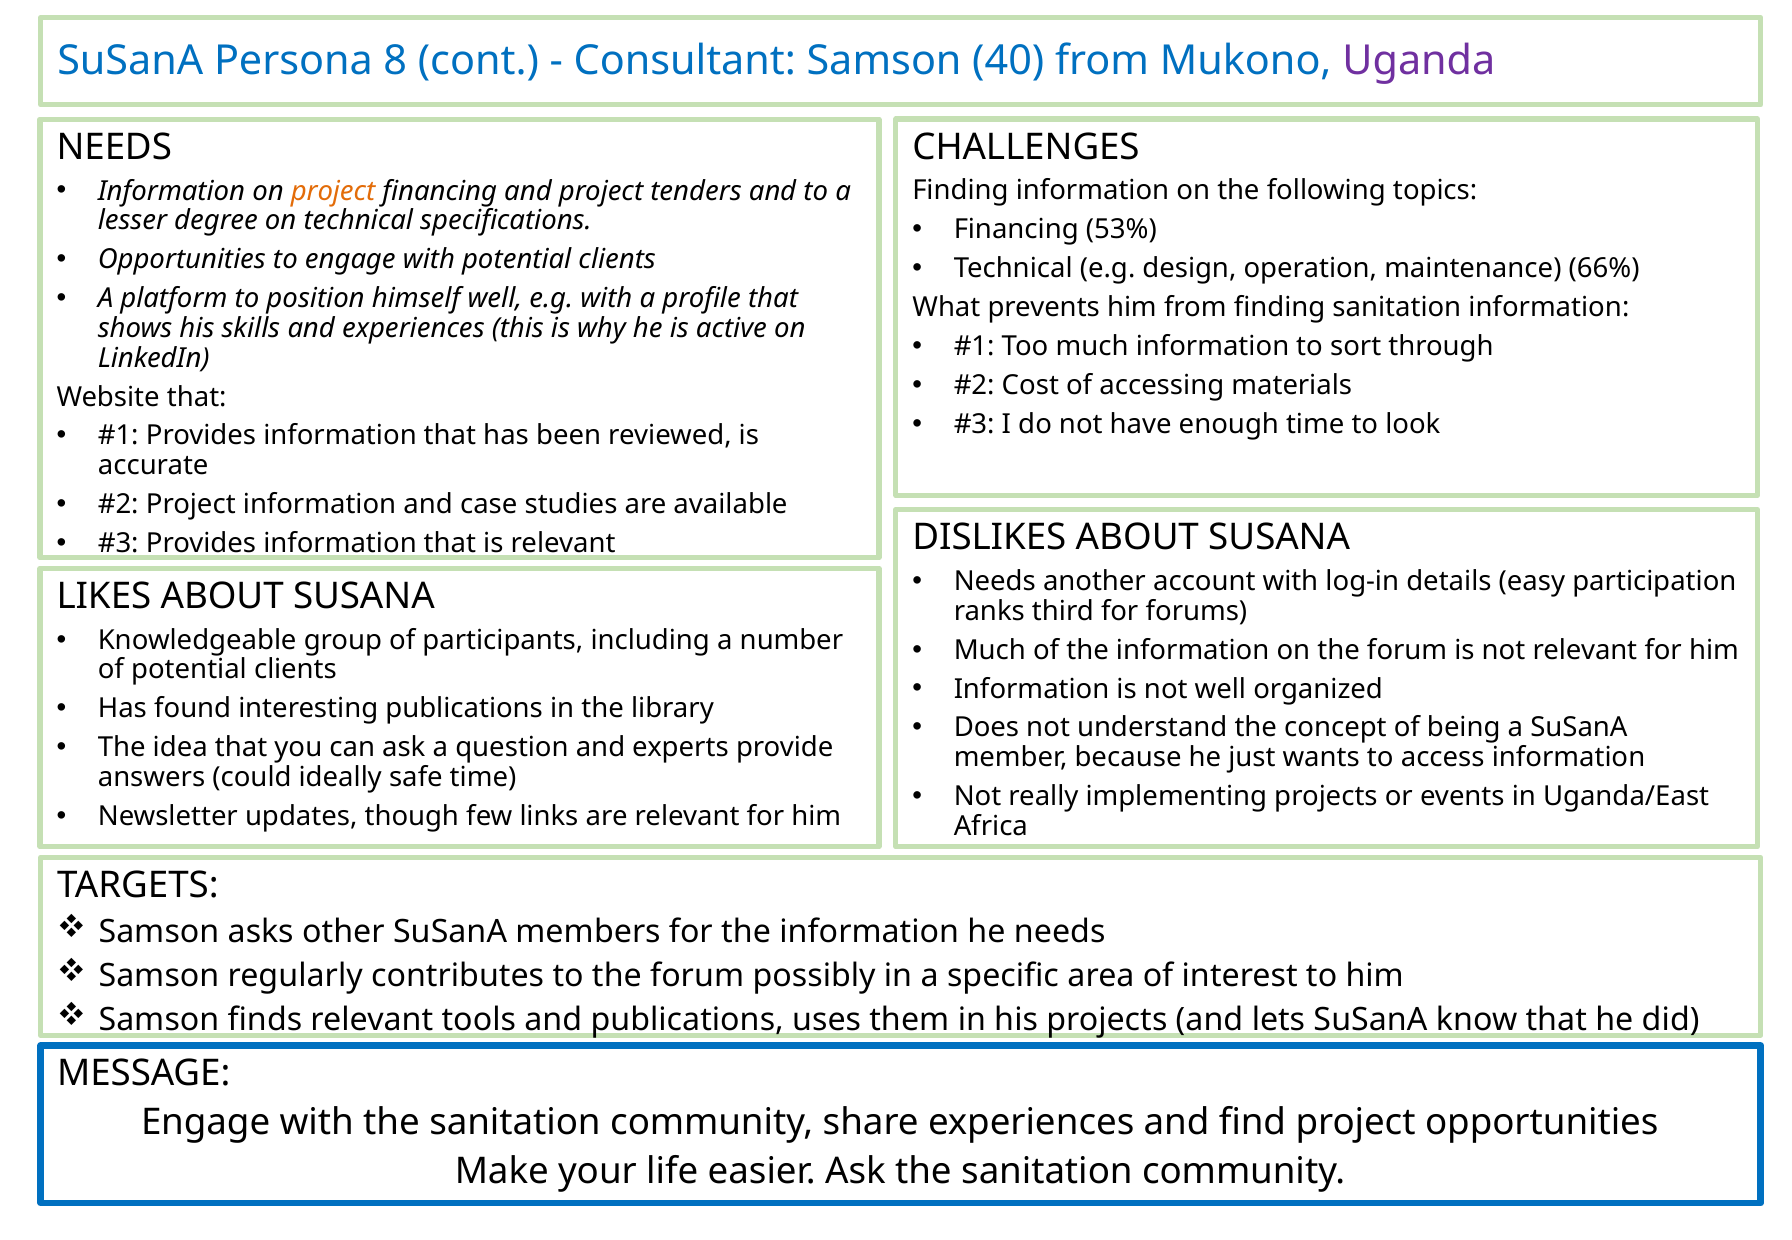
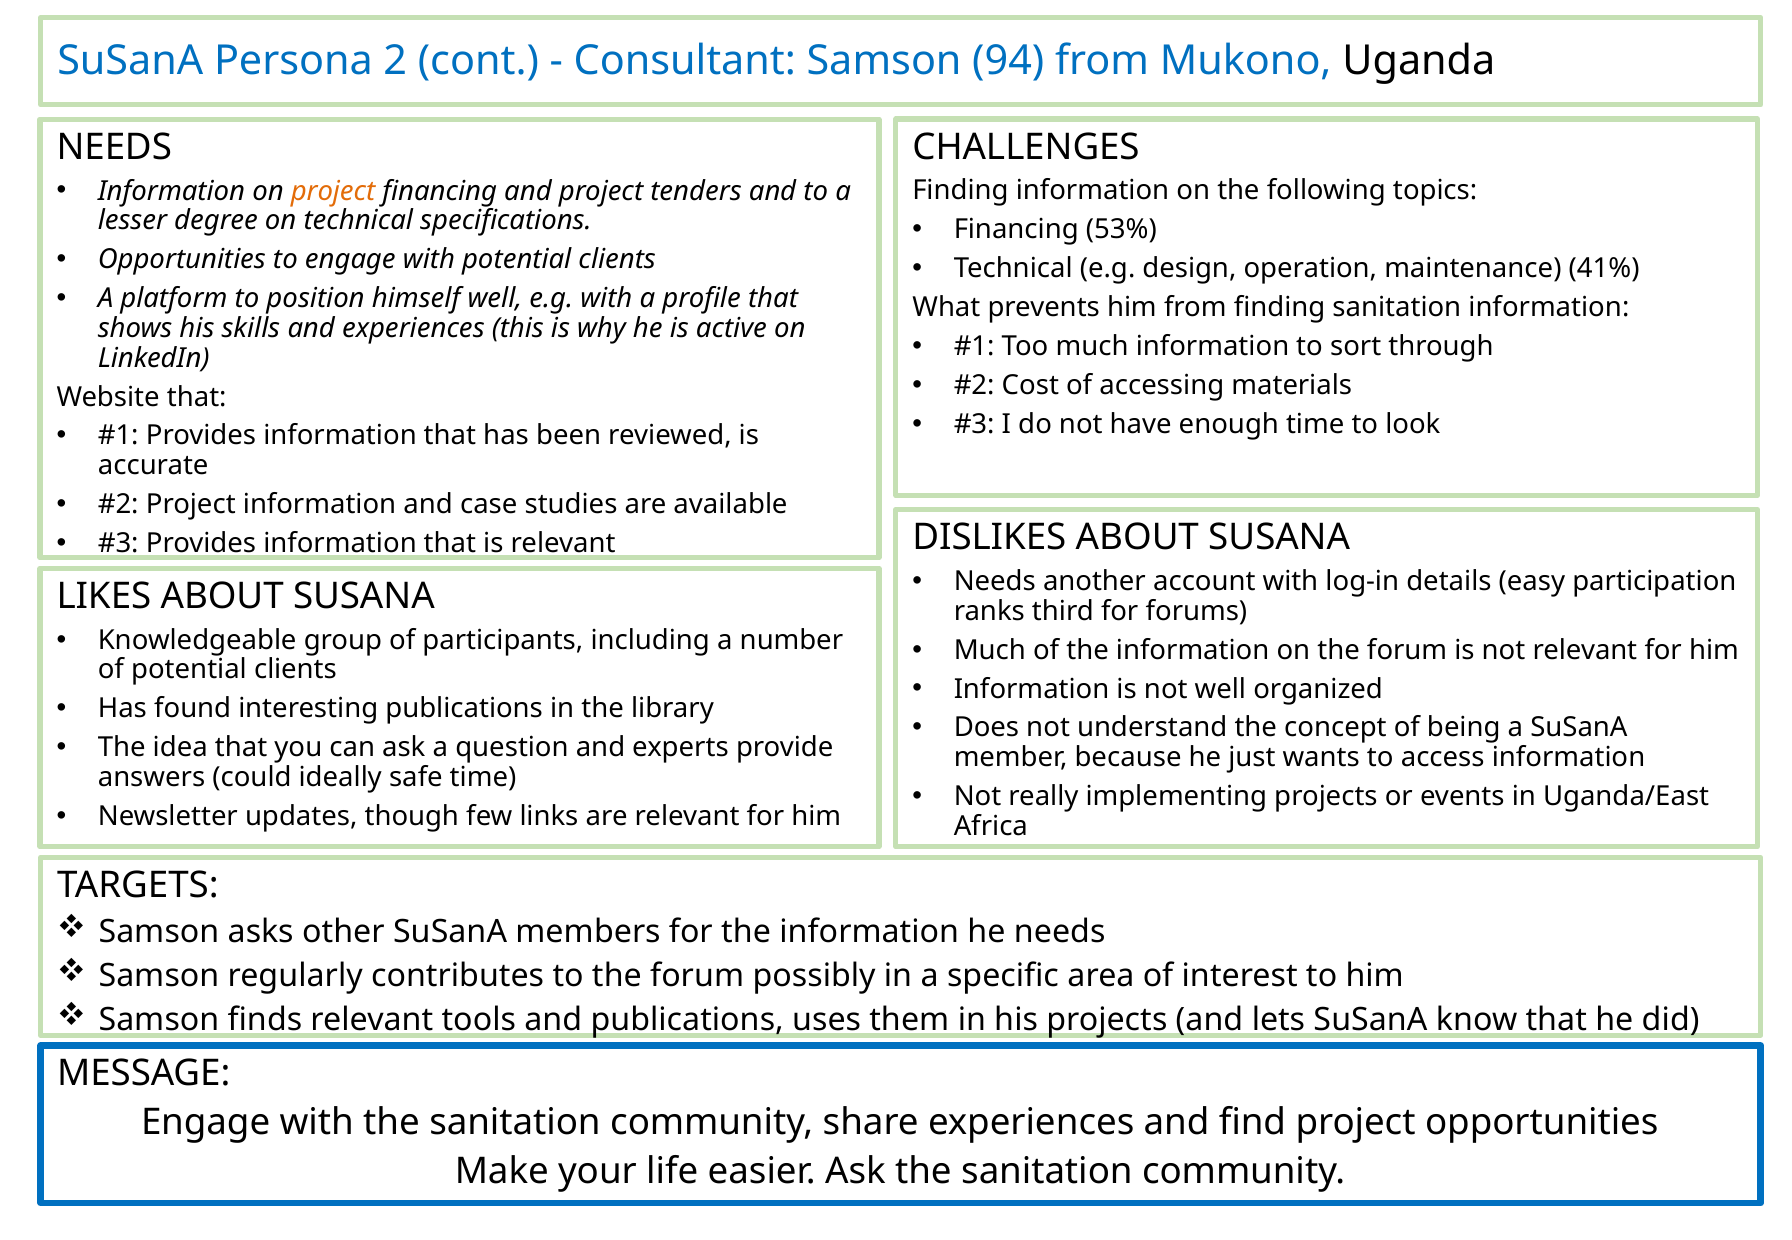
8: 8 -> 2 (395, 61)
40: 40 -> 94 (1008, 61)
Uganda colour: purple -> black (1419, 61)
66%: 66% -> 41% (1604, 269)
